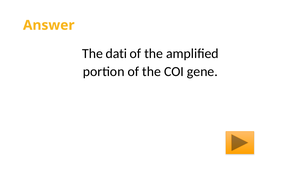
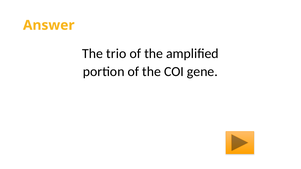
dati: dati -> trio (116, 54)
